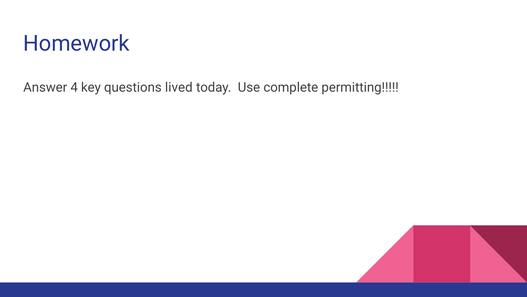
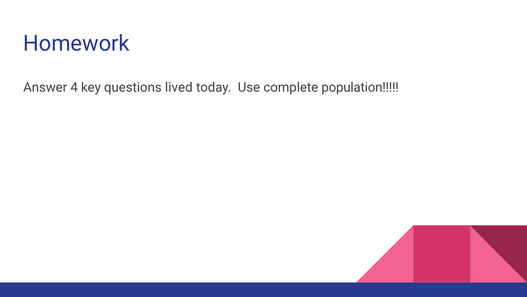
permitting: permitting -> population (360, 87)
